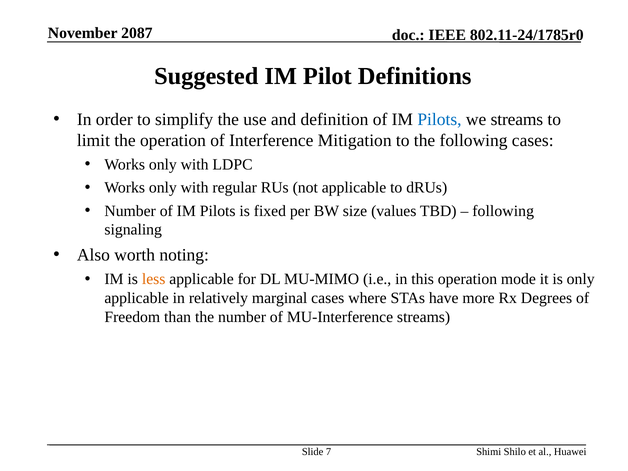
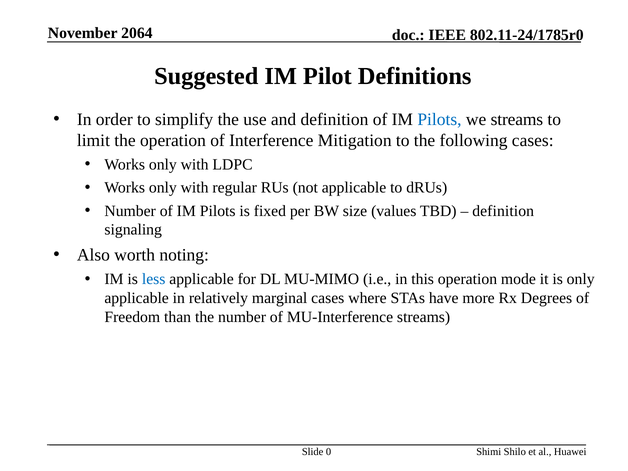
2087: 2087 -> 2064 (137, 33)
following: following -> definition (503, 211)
less colour: orange -> blue (154, 279)
7: 7 -> 0 (329, 452)
